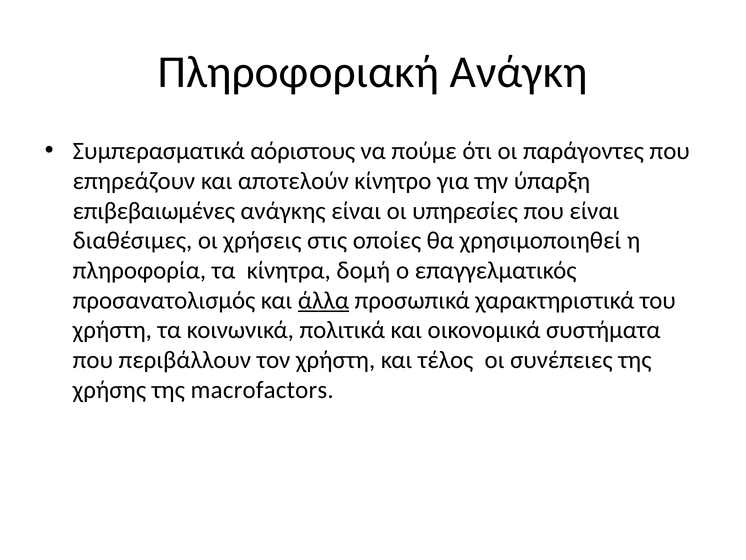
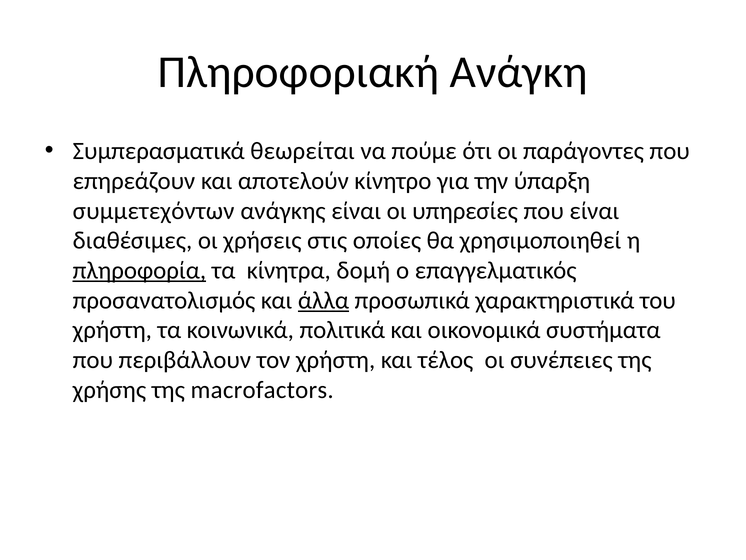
αόριστους: αόριστους -> θεωρείται (303, 151)
επιβεβαιωμένες: επιβεβαιωμένες -> συμμετεχόντων (154, 211)
πληροφορία underline: none -> present (139, 270)
